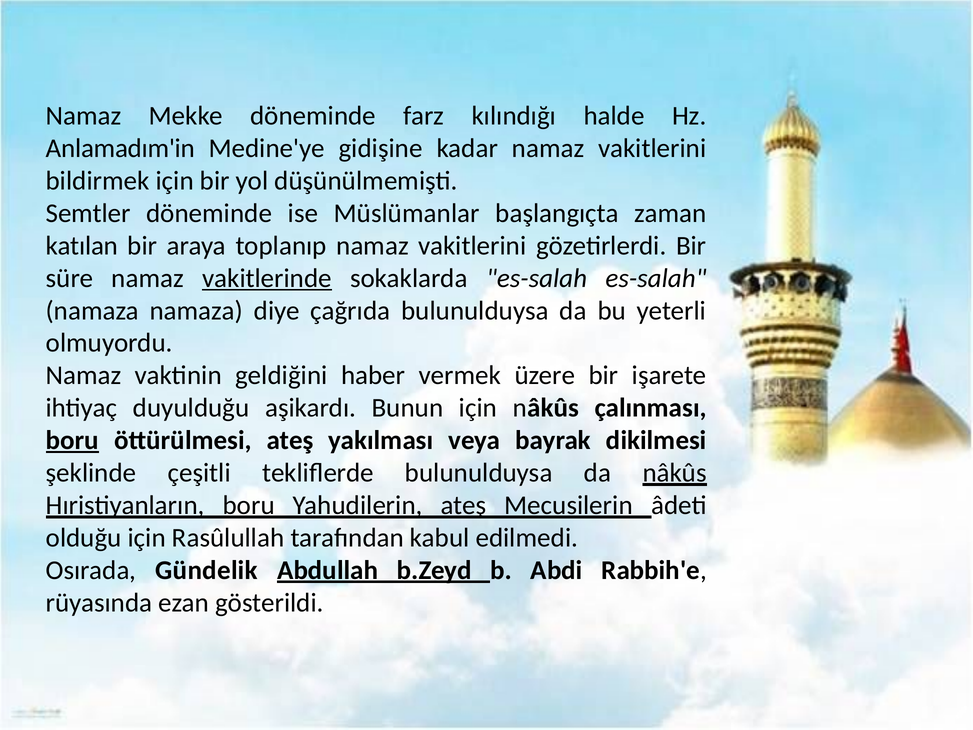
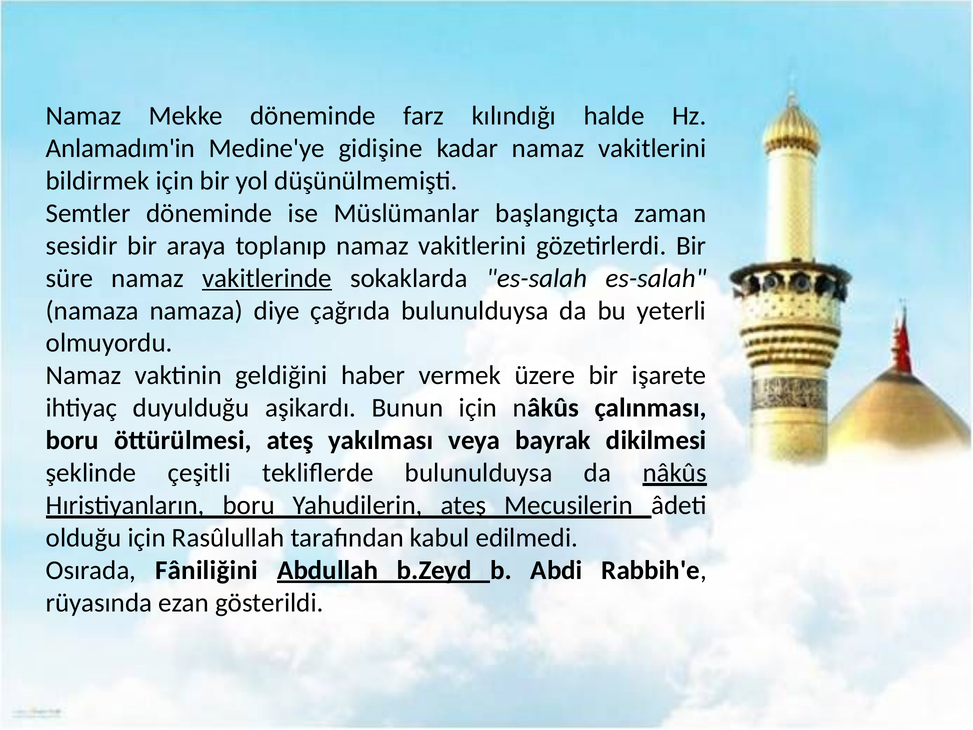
katılan: katılan -> sesidir (82, 246)
boru underline: present -> none (72, 440)
Gündelik: Gündelik -> Fâniliğini (207, 570)
